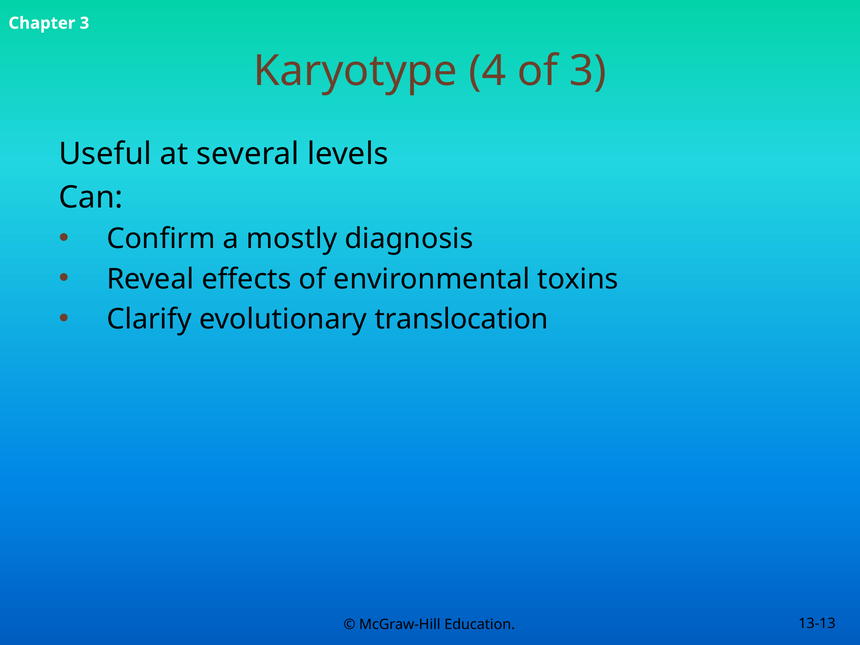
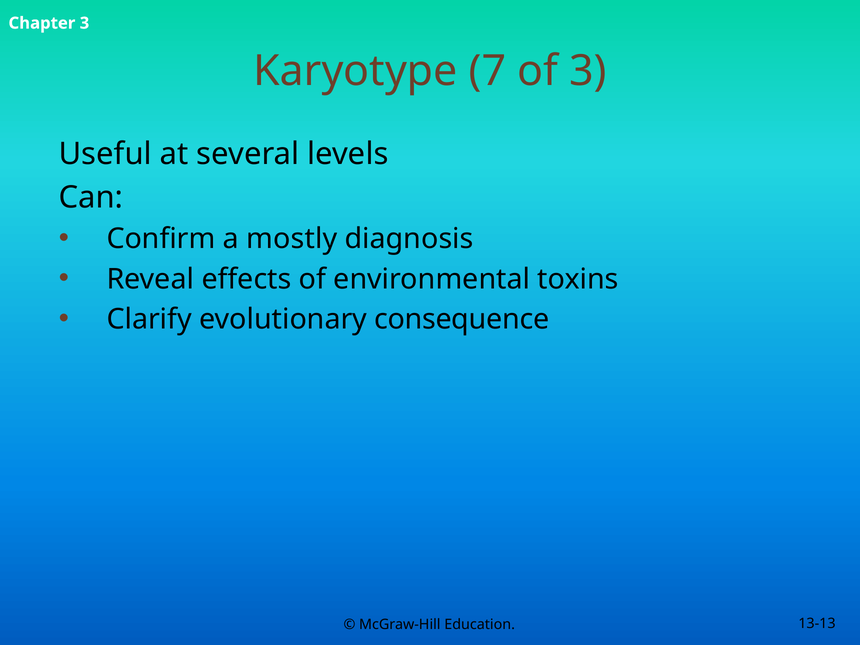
4: 4 -> 7 (488, 71)
translocation: translocation -> consequence (462, 319)
